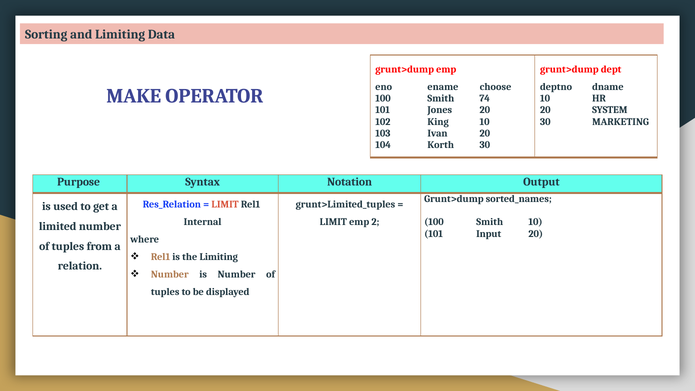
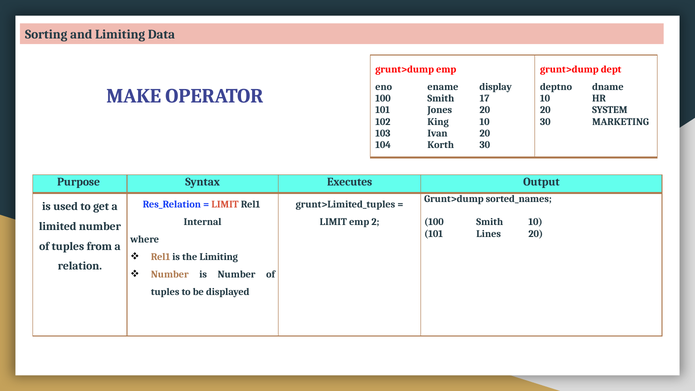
choose: choose -> display (496, 87)
74: 74 -> 17 (485, 98)
Notation: Notation -> Executes (350, 182)
Input: Input -> Lines (489, 234)
